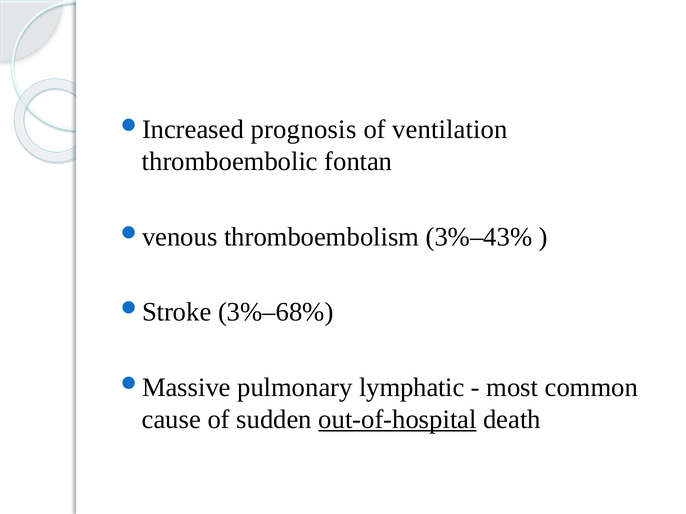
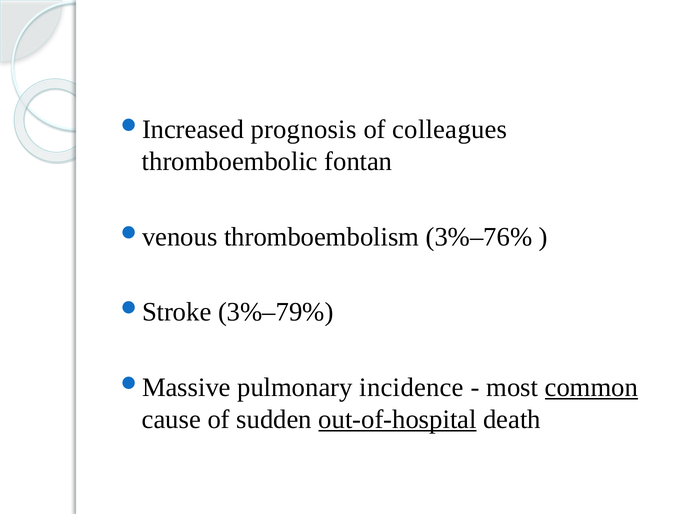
ventilation: ventilation -> colleagues (450, 130)
3%–43%: 3%–43% -> 3%–76% (479, 237)
3%–68%: 3%–68% -> 3%–79% (276, 312)
lymphatic: lymphatic -> incidence (412, 388)
common underline: none -> present (591, 388)
